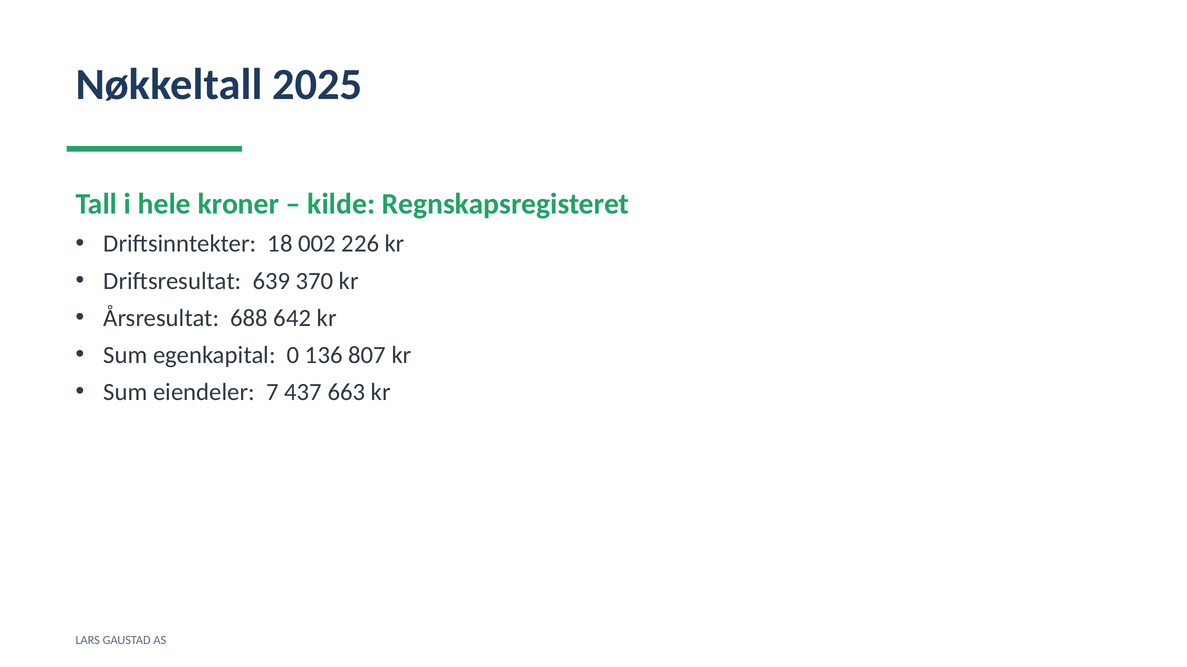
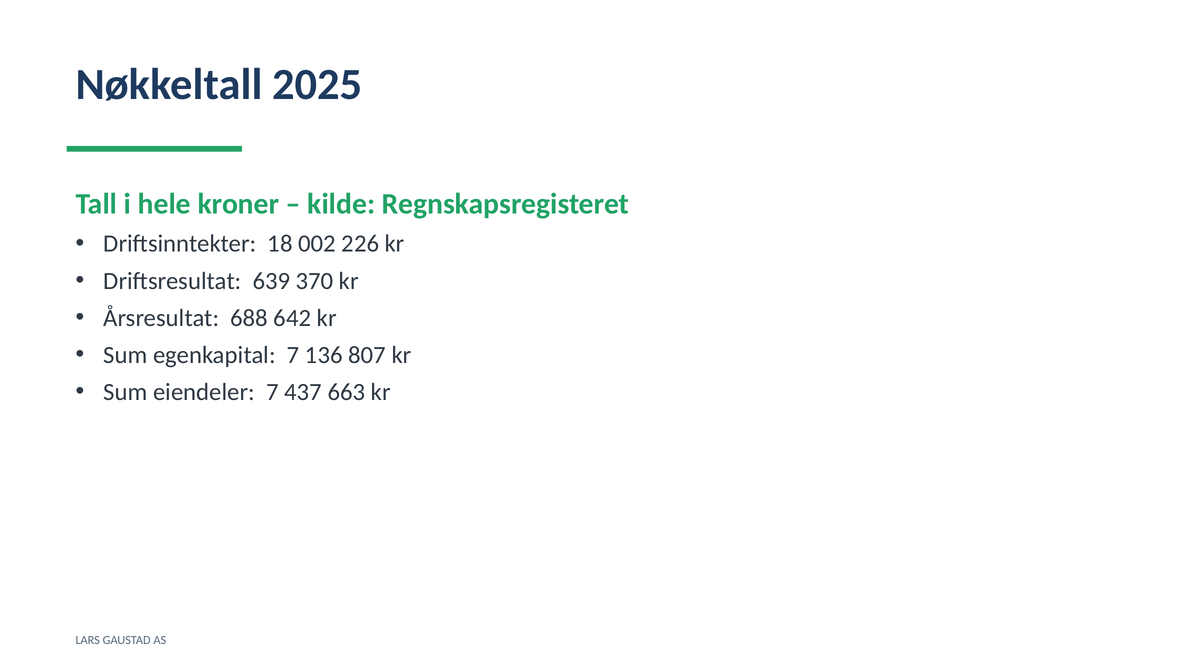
egenkapital 0: 0 -> 7 (293, 355)
